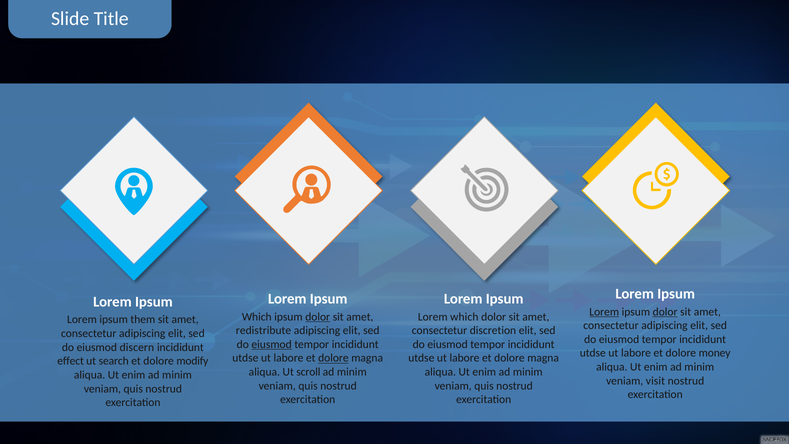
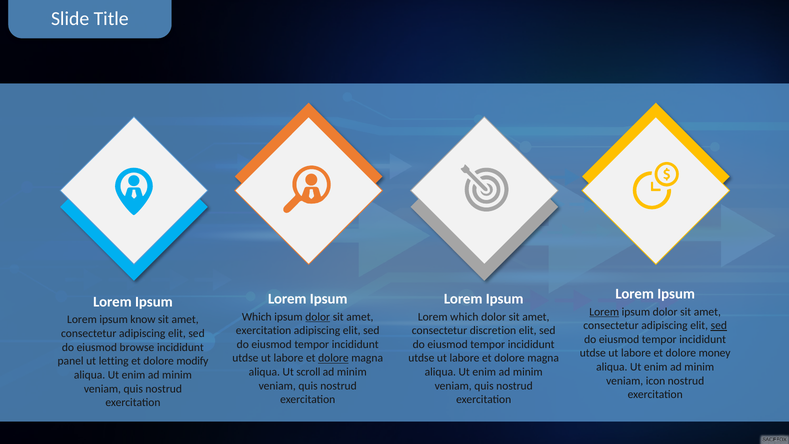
dolor underline: present -> none (665, 312)
them: them -> know (143, 320)
sed underline: none -> present (719, 325)
redistribute: redistribute -> exercitation (264, 330)
eiusmod underline: present -> none (272, 344)
discern: discern -> browse (137, 347)
effect: effect -> panel (71, 361)
search: search -> letting (114, 361)
visit: visit -> icon (656, 381)
